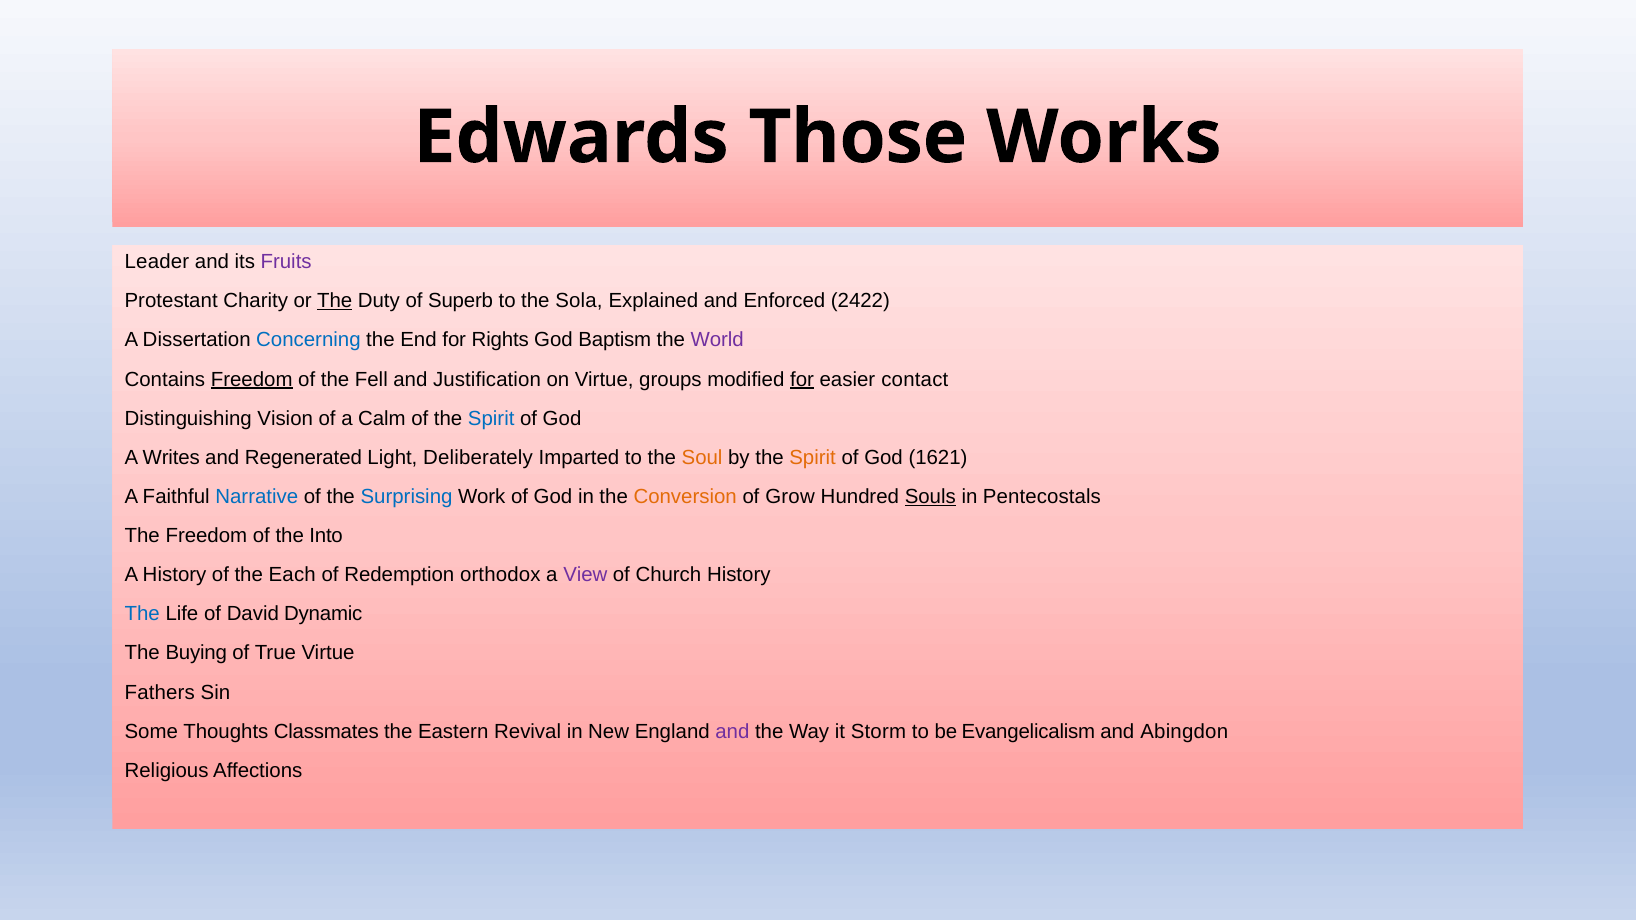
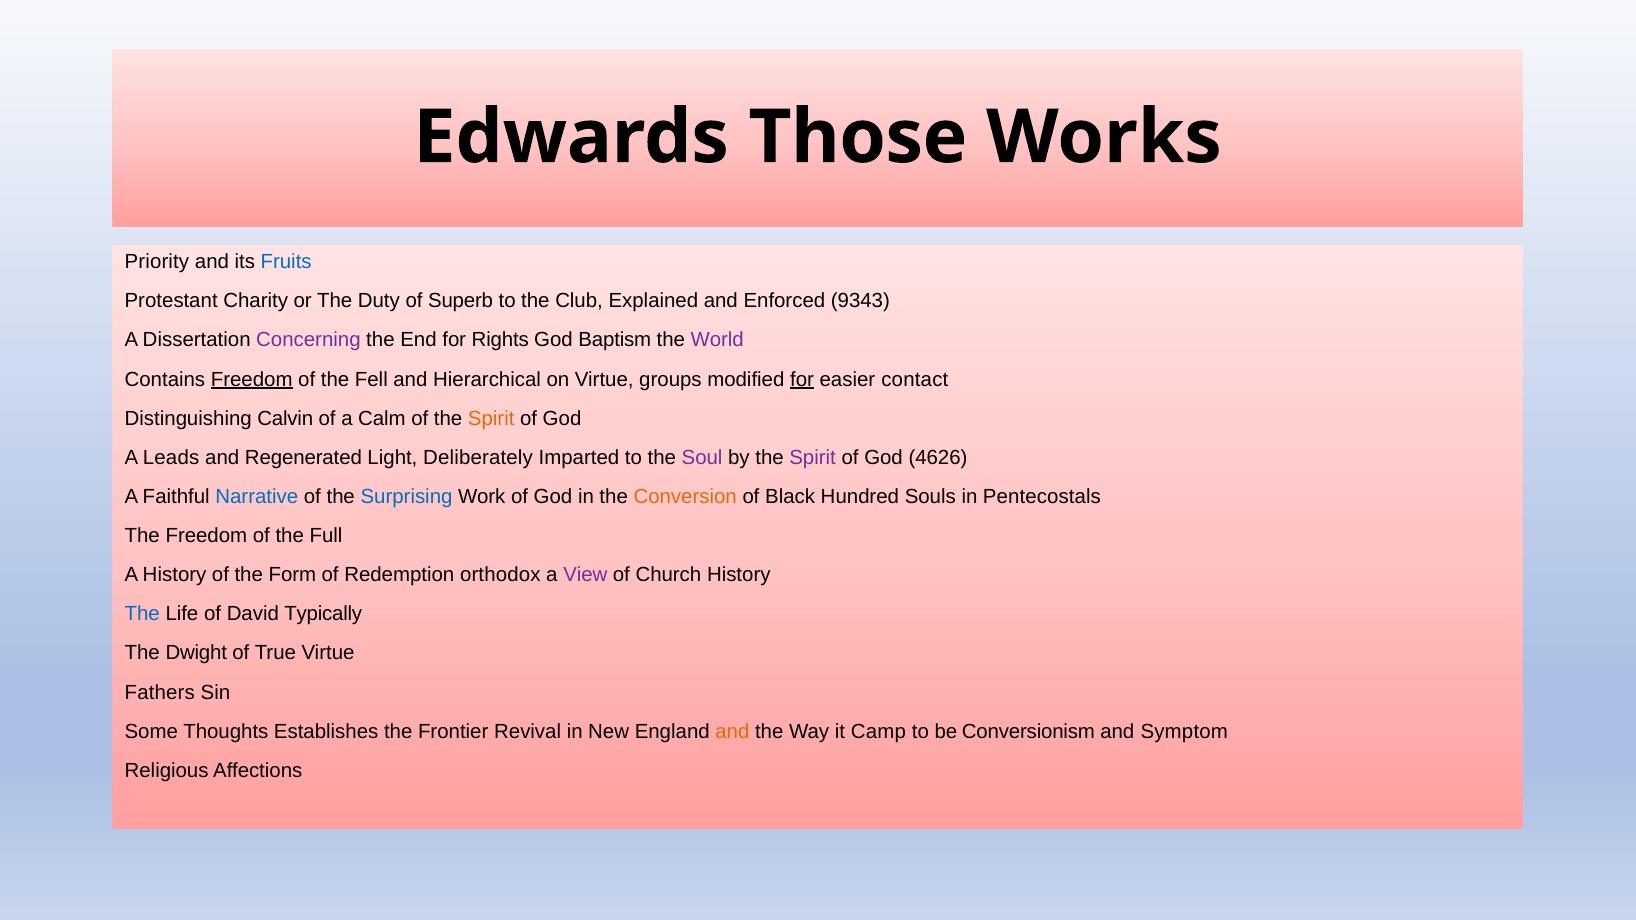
Leader: Leader -> Priority (157, 262)
Fruits colour: purple -> blue (286, 262)
The underline: present -> none (335, 301)
Sola: Sola -> Club (579, 301)
2422: 2422 -> 9343 (860, 301)
Concerning colour: blue -> purple (308, 340)
Justification: Justification -> Hierarchical (487, 379)
Vision: Vision -> Calvin (285, 419)
Spirit colour: blue -> orange (491, 419)
Writes: Writes -> Leads (171, 458)
Soul colour: orange -> purple (702, 458)
Spirit colour: orange -> purple (813, 458)
1621: 1621 -> 4626 (938, 458)
Grow: Grow -> Black (790, 497)
Souls underline: present -> none (930, 497)
Into: Into -> Full (326, 536)
Each: Each -> Form (292, 575)
Dynamic: Dynamic -> Typically (323, 614)
Buying: Buying -> Dwight (196, 653)
Classmates: Classmates -> Establishes (326, 732)
Eastern: Eastern -> Frontier (453, 732)
and colour: purple -> orange (732, 732)
Storm: Storm -> Camp (878, 732)
Evangelicalism: Evangelicalism -> Conversionism (1028, 732)
Abingdon: Abingdon -> Symptom (1184, 732)
